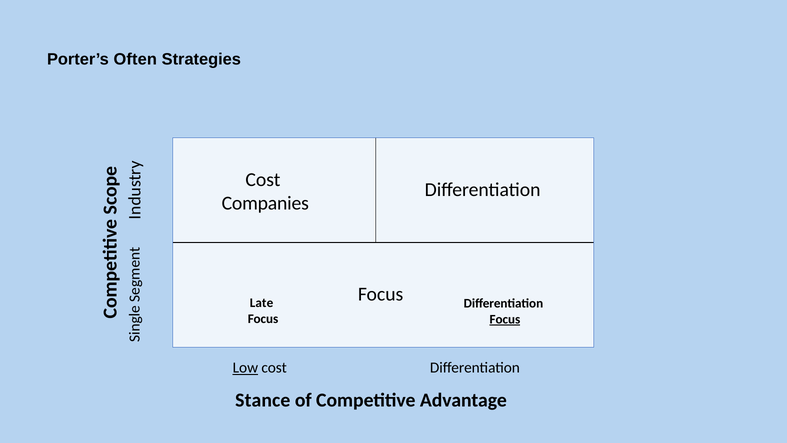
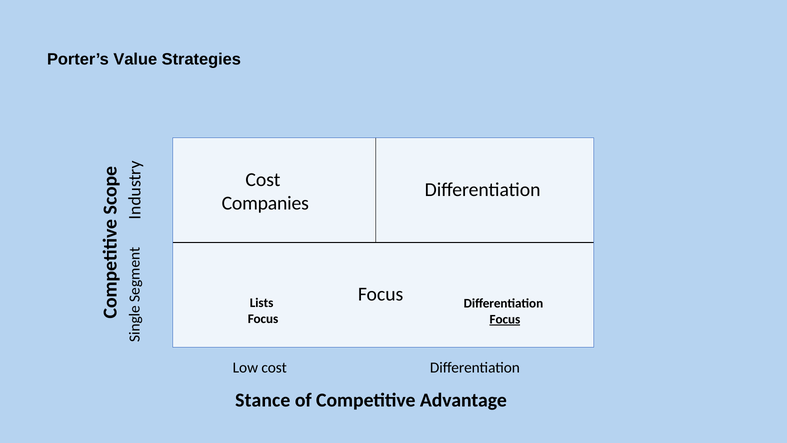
Often: Often -> Value (135, 59)
Late: Late -> Lists (262, 303)
Low underline: present -> none (245, 368)
